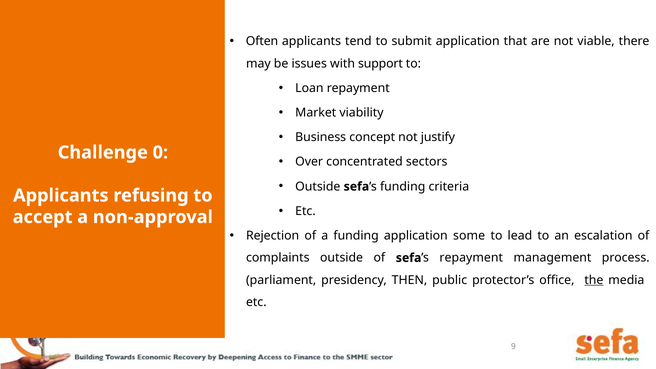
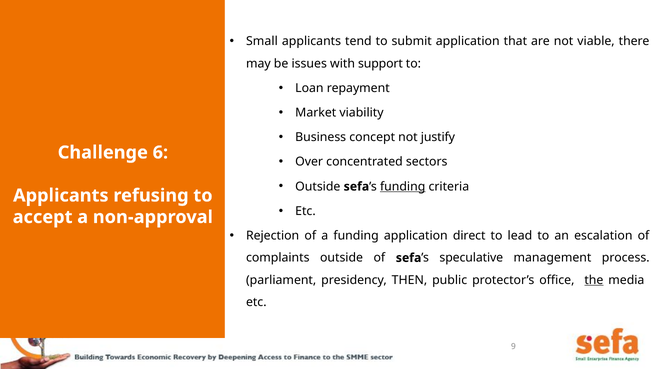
Often: Often -> Small (262, 41)
0: 0 -> 6 (160, 153)
funding underline: none -> present (403, 187)
some: some -> direct (469, 236)
repayment: repayment -> speculative (471, 258)
